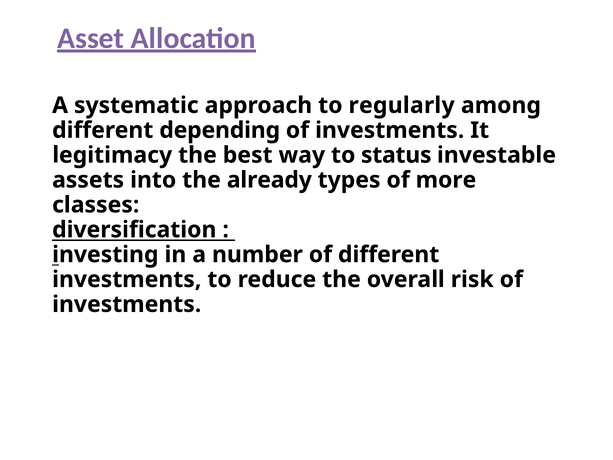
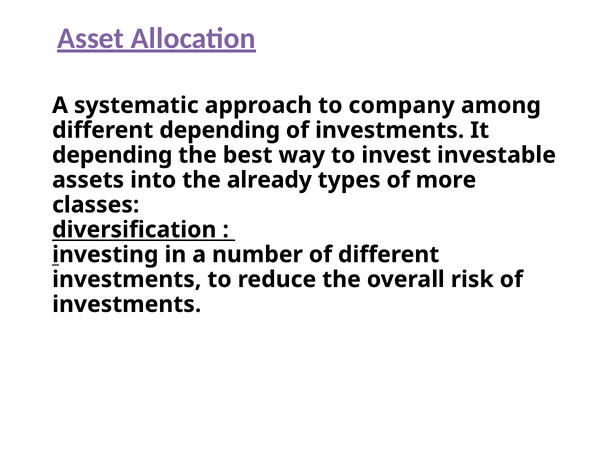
regularly: regularly -> company (402, 105)
legitimacy: legitimacy -> depending (112, 155)
status: status -> invest (396, 155)
